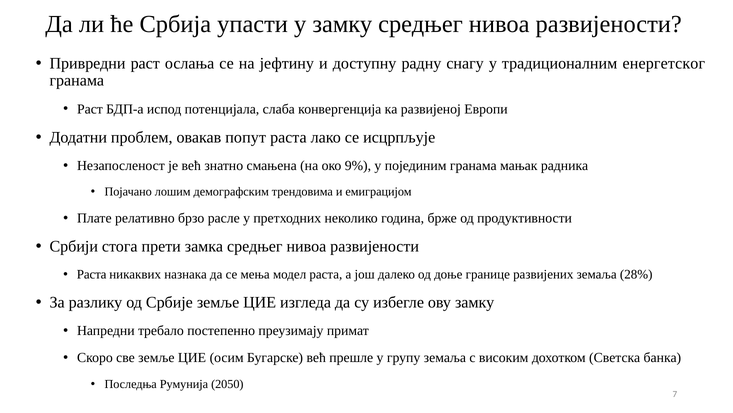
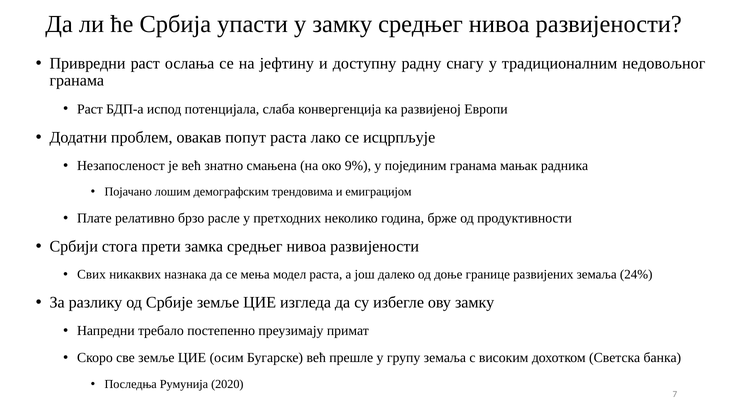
енергетског: енергетског -> недовољног (664, 63)
Раста: Раста -> Свих (91, 274)
28%: 28% -> 24% (636, 274)
2050: 2050 -> 2020 (227, 383)
